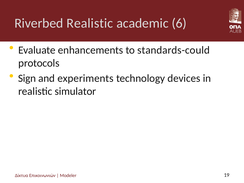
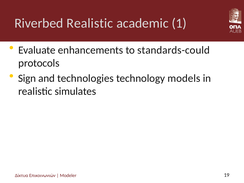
6: 6 -> 1 (179, 23)
experiments: experiments -> technologies (86, 78)
devices: devices -> models (184, 78)
simulator: simulator -> simulates (75, 91)
